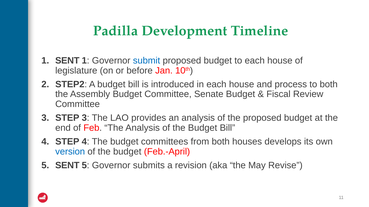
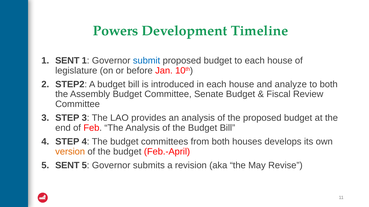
Padilla: Padilla -> Powers (116, 31)
process: process -> analyze (291, 85)
version colour: blue -> orange (70, 152)
